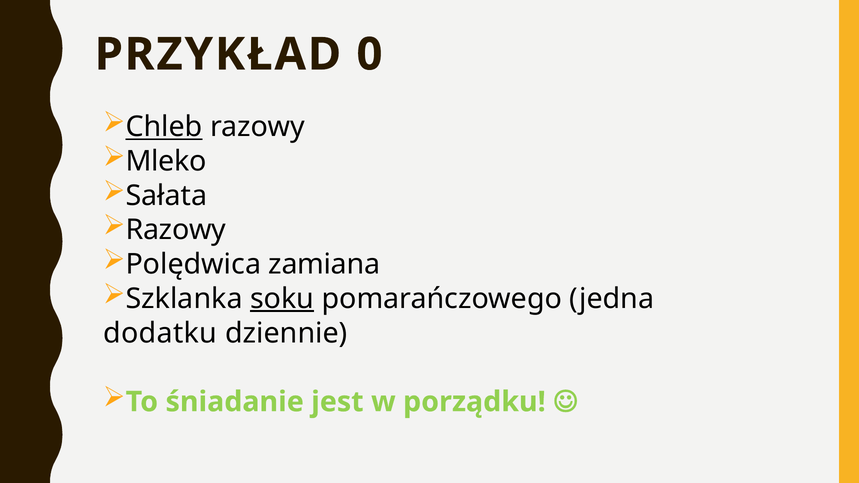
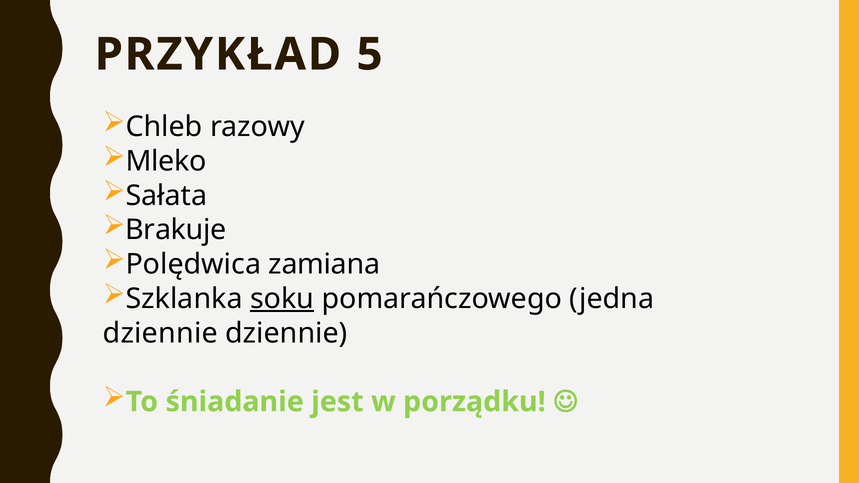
0: 0 -> 5 (370, 55)
Chleb underline: present -> none (164, 127)
Razowy: Razowy -> Brakuje (176, 230)
dodatku: dodatku -> dziennie (160, 333)
